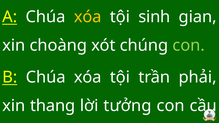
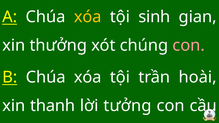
choàng: choàng -> thưởng (58, 45)
con colour: light green -> pink (189, 45)
phải: phải -> hoài (198, 77)
thang: thang -> thanh (53, 106)
